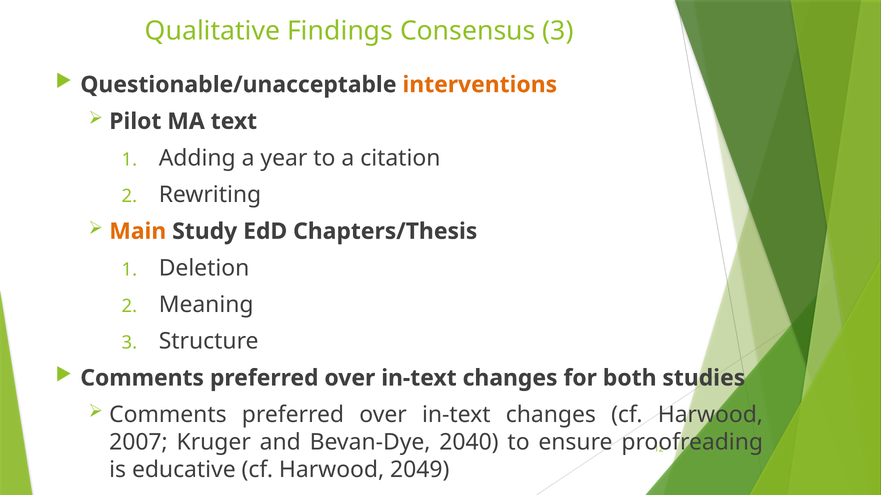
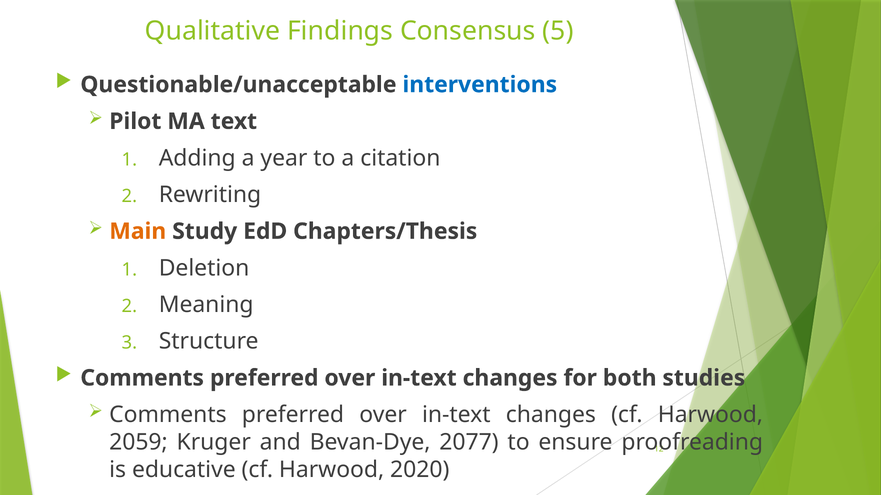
Consensus 3: 3 -> 5 (558, 31)
interventions colour: orange -> blue (480, 85)
2007: 2007 -> 2059 (138, 443)
2040: 2040 -> 2077 (469, 443)
2049: 2049 -> 2020 (420, 470)
